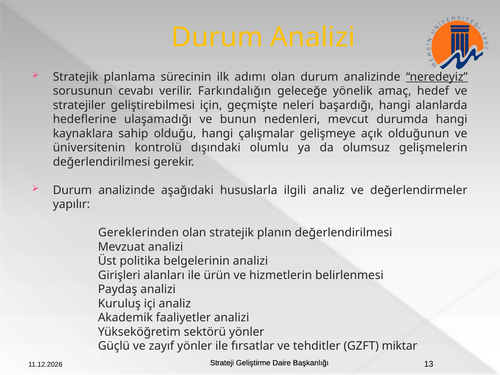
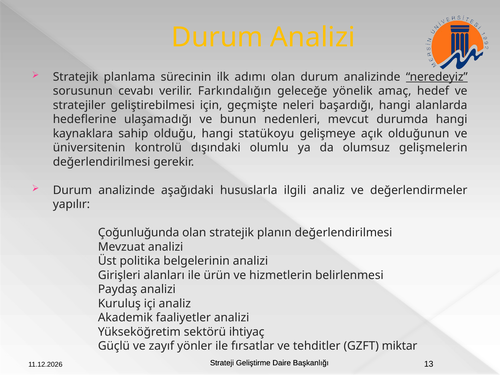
çalışmalar: çalışmalar -> statükoyu (266, 133)
Gereklerinden: Gereklerinden -> Çoğunluğunda (139, 233)
sektörü yönler: yönler -> ihtiyaç (247, 332)
